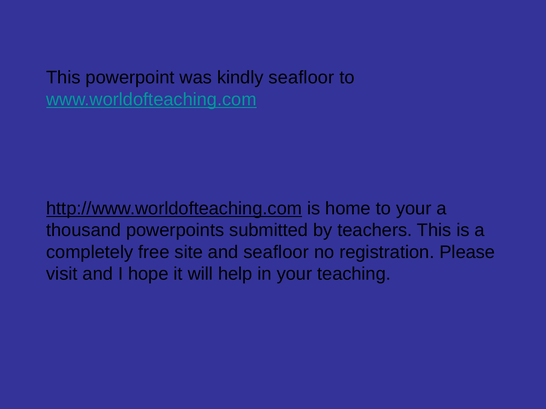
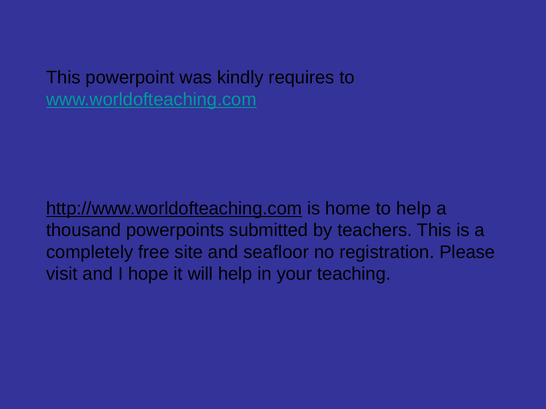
kindly seafloor: seafloor -> requires (302, 78)
to your: your -> help (414, 209)
